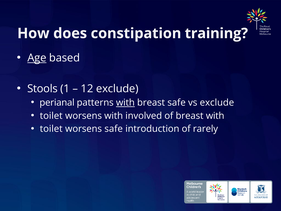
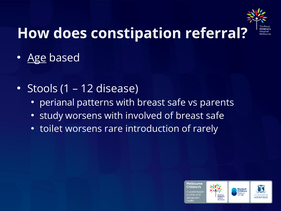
training: training -> referral (216, 33)
12 exclude: exclude -> disease (117, 89)
with underline: present -> none (125, 102)
vs exclude: exclude -> parents (217, 102)
toilet: toilet -> study (51, 116)
of breast with: with -> safe (215, 116)
worsens safe: safe -> rare (114, 129)
